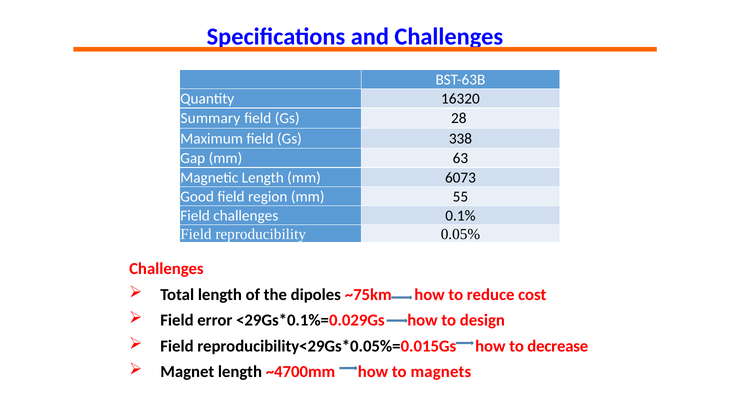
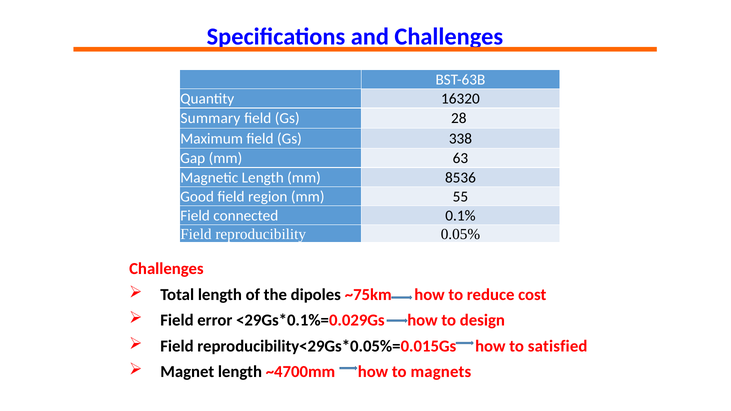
6073: 6073 -> 8536 (460, 178)
Field challenges: challenges -> connected (246, 216)
decrease: decrease -> satisfied (558, 346)
